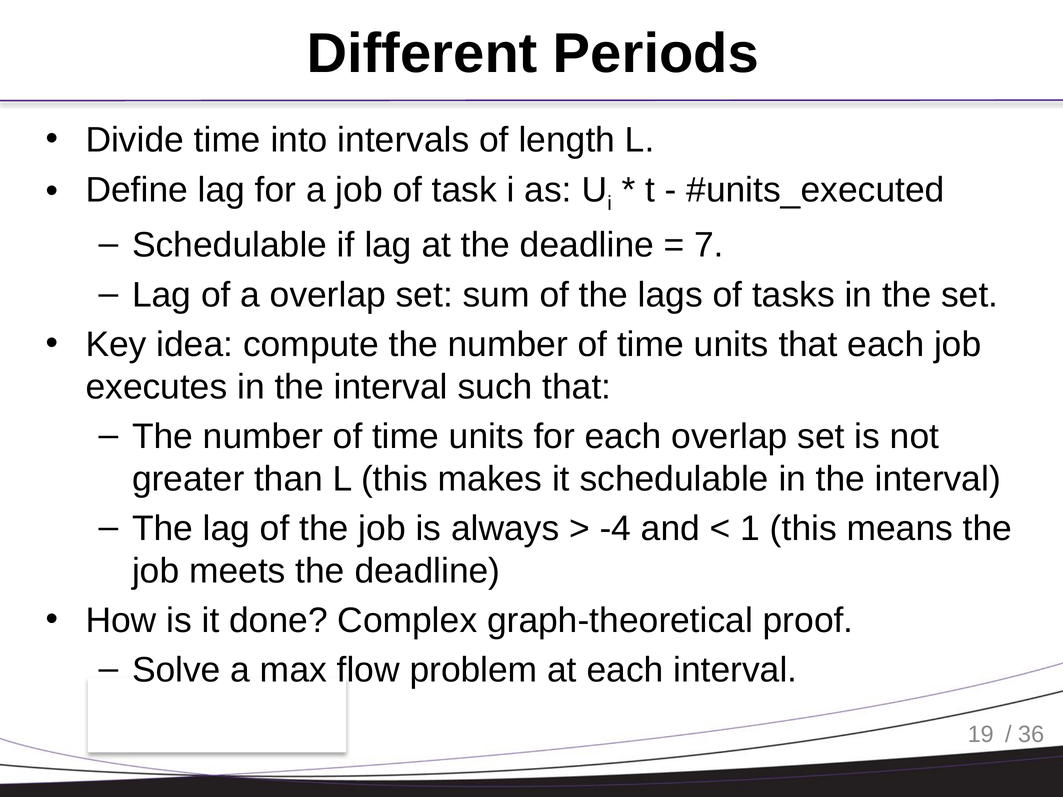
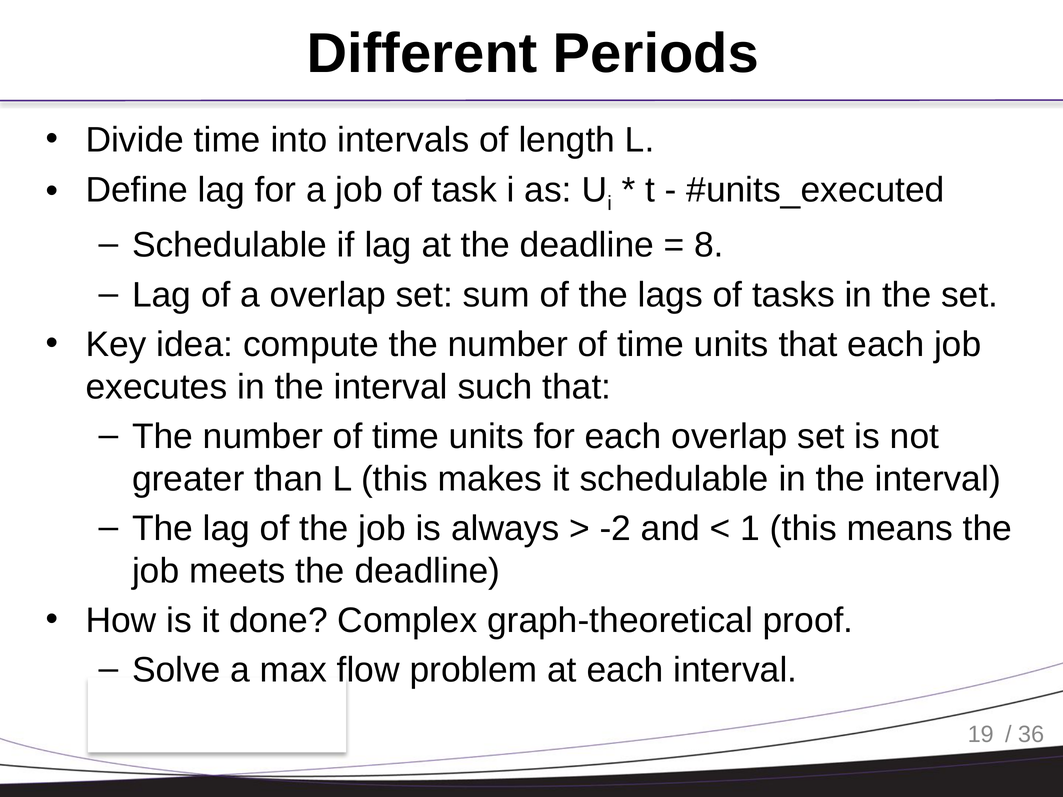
7: 7 -> 8 (709, 245)
-4: -4 -> -2 (615, 529)
